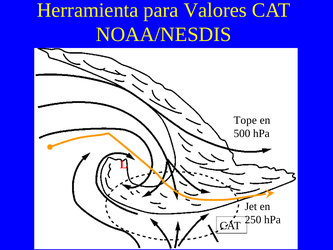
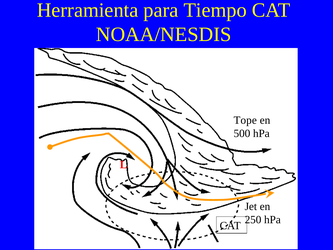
Valores: Valores -> Tiempo (215, 10)
